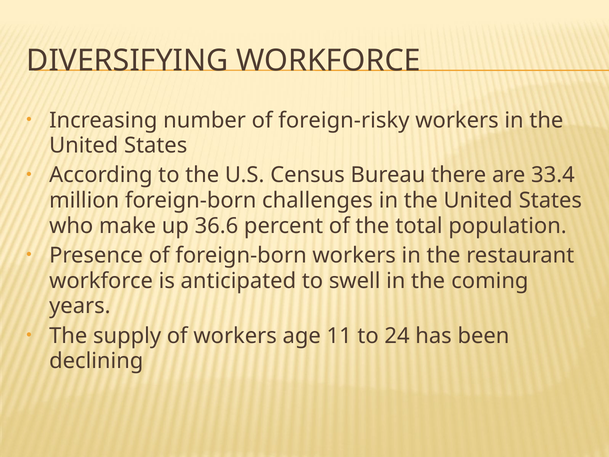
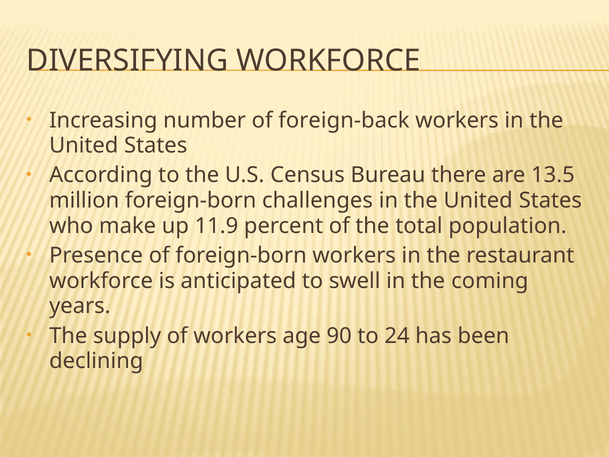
foreign-risky: foreign-risky -> foreign-back (344, 120)
33.4: 33.4 -> 13.5 (553, 175)
36.6: 36.6 -> 11.9 (216, 226)
11: 11 -> 90 (339, 336)
